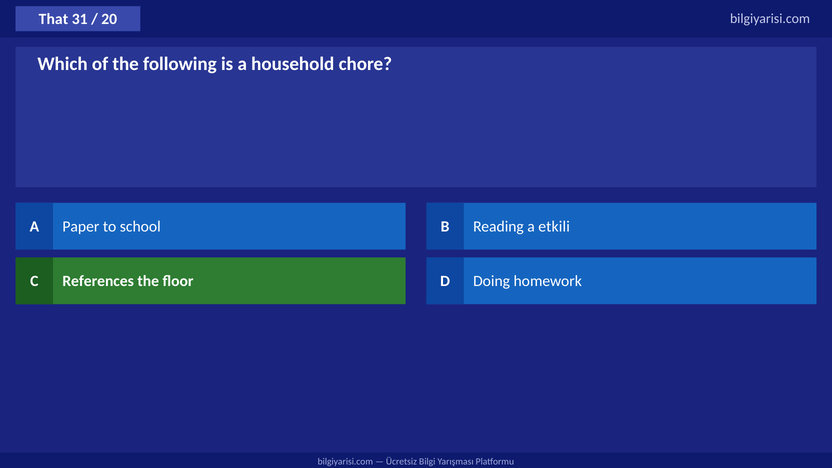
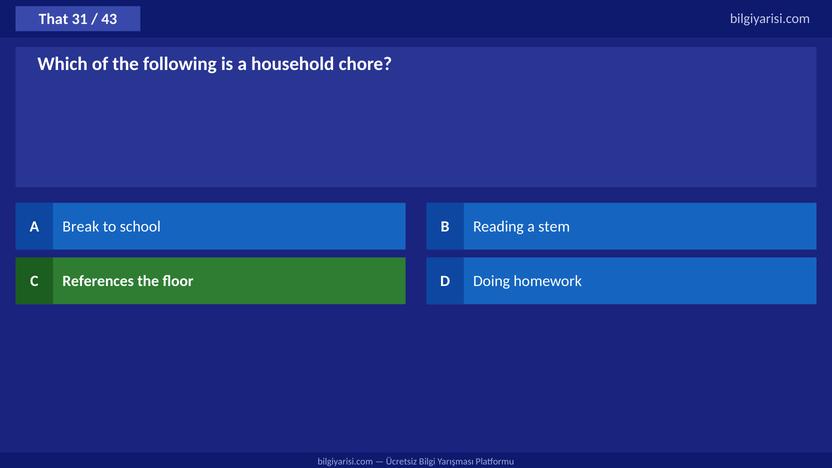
20: 20 -> 43 (109, 19)
Paper: Paper -> Break (81, 226)
etkili: etkili -> stem (554, 226)
